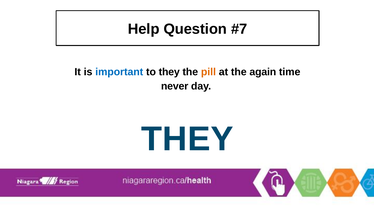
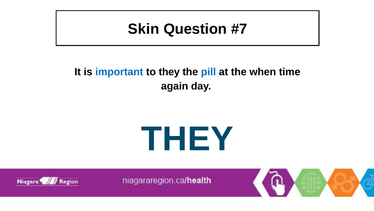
Help: Help -> Skin (144, 29)
pill colour: orange -> blue (208, 72)
again: again -> when (263, 72)
never: never -> again (175, 86)
